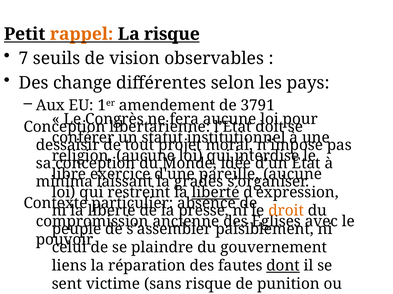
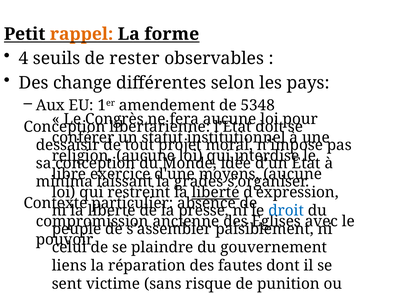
La risque: risque -> forme (172, 34)
7: 7 -> 4 (24, 59)
vision: vision -> rester (135, 59)
3791: 3791 -> 5348 (258, 106)
pareille: pareille -> moyens (229, 175)
droit colour: orange -> blue (286, 211)
dont underline: present -> none (283, 266)
